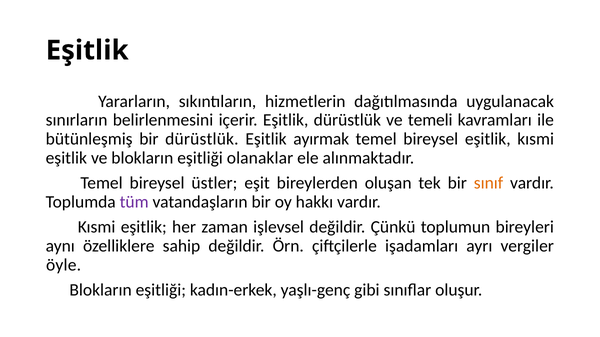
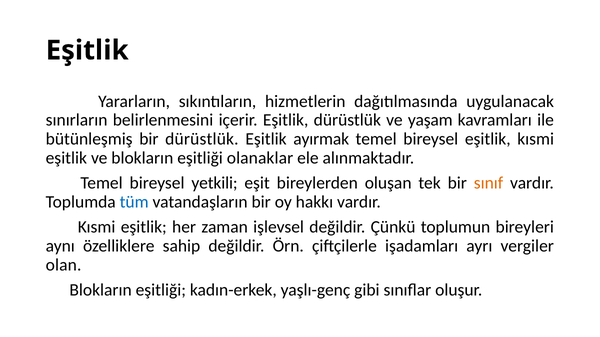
temeli: temeli -> yaşam (430, 120)
üstler: üstler -> yetkili (215, 183)
tüm colour: purple -> blue (134, 202)
öyle: öyle -> olan (64, 265)
